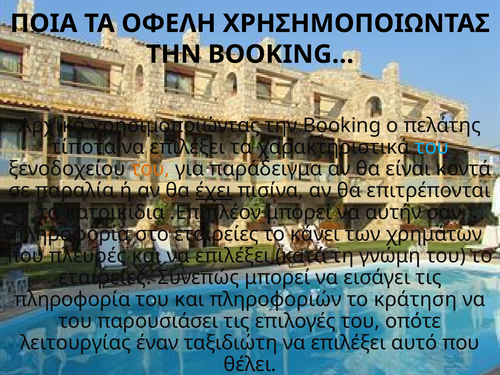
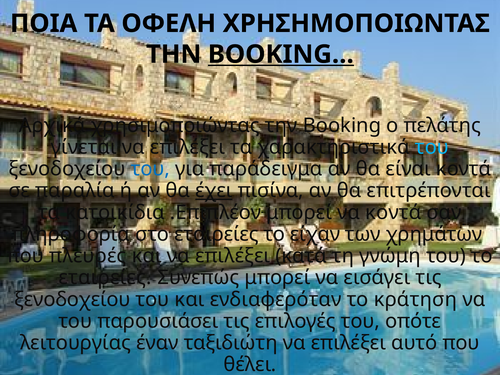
BOOKING… underline: none -> present (281, 54)
τίποτα: τίποτα -> γίνεται (84, 147)
του colour: orange -> blue (150, 169)
να αυτήν: αυτήν -> κοντά (393, 212)
κάνει: κάνει -> είχαν (315, 234)
πληροφορία: πληροφορία -> ξενοδοχείου (72, 299)
πληροφοριών: πληροφοριών -> ενδιαφερόταν (276, 299)
